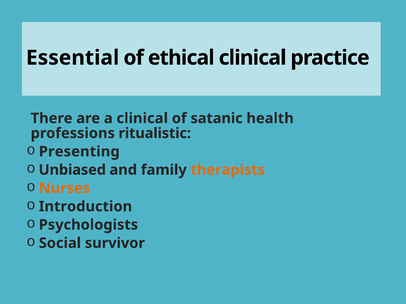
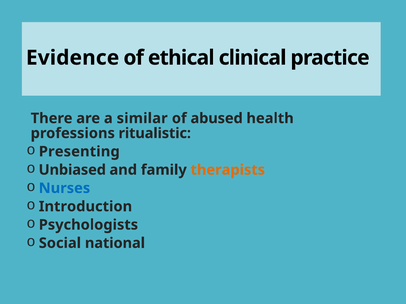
Essential: Essential -> Evidence (73, 58)
a clinical: clinical -> similar (142, 119)
satanic: satanic -> abused (217, 119)
Nurses colour: orange -> blue (64, 188)
survivor: survivor -> national (115, 243)
